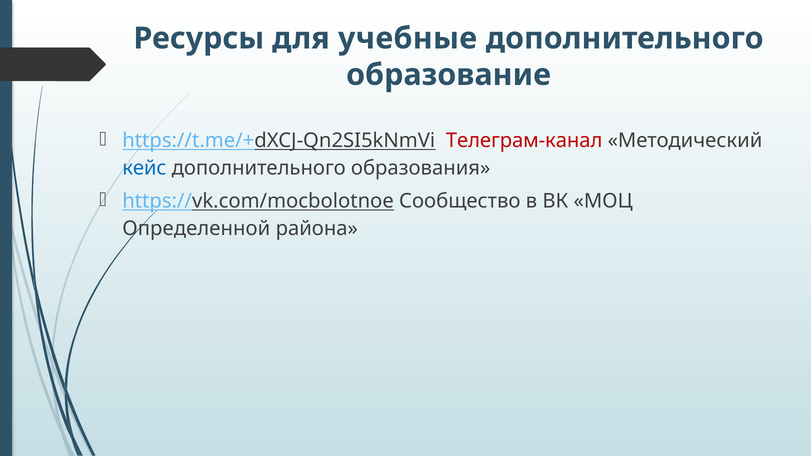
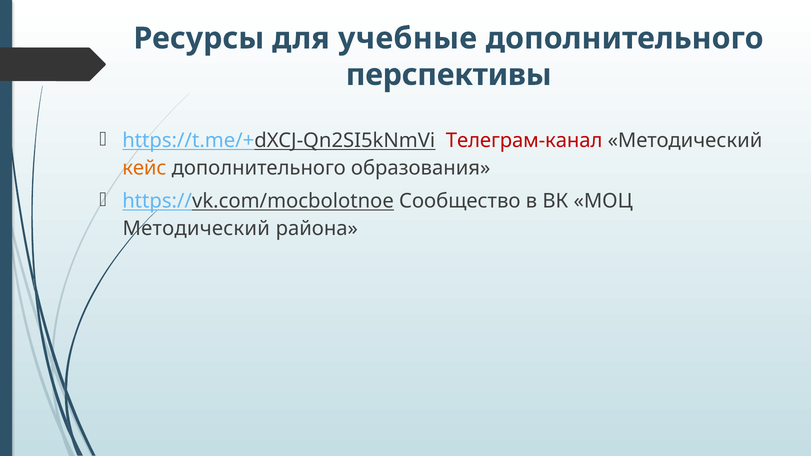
образование: образование -> перспективы (449, 75)
кейс colour: blue -> orange (144, 168)
Определенной: Определенной -> Методический (196, 229)
